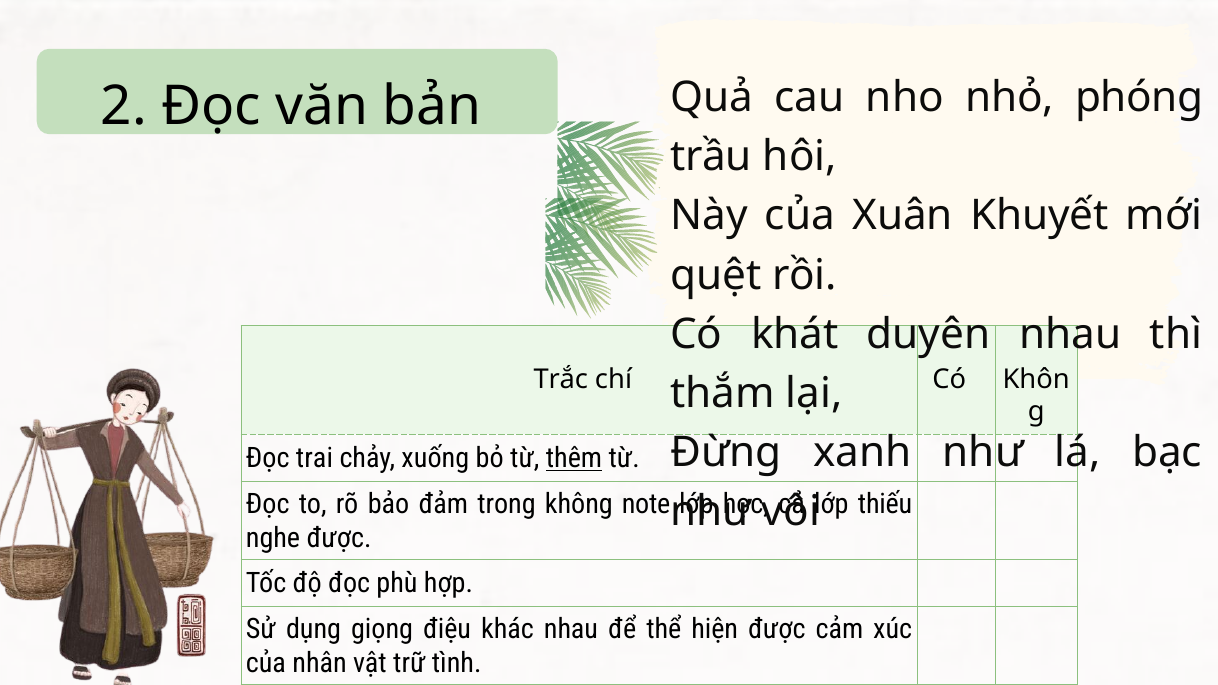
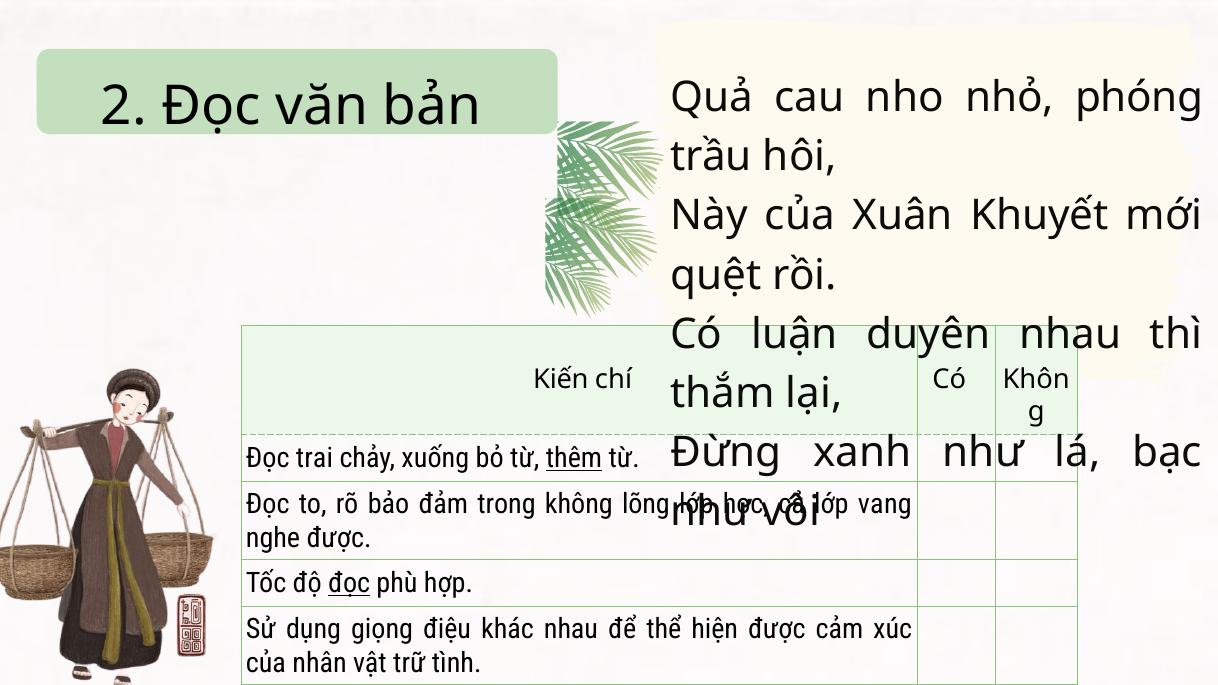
khát: khát -> luận (795, 334)
Trắc: Trắc -> Kiến (561, 379)
note: note -> lõng (646, 504)
thiếu: thiếu -> vang (885, 504)
đọc underline: none -> present (349, 583)
